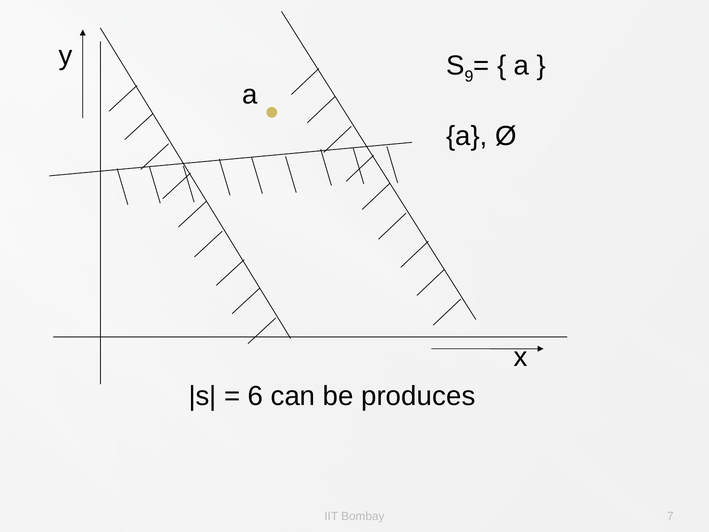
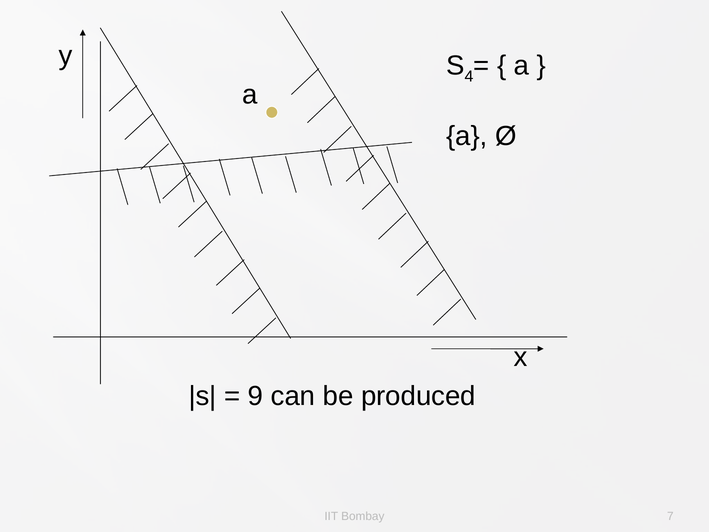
9: 9 -> 4 (469, 76)
6: 6 -> 9 (256, 396)
produces: produces -> produced (418, 396)
